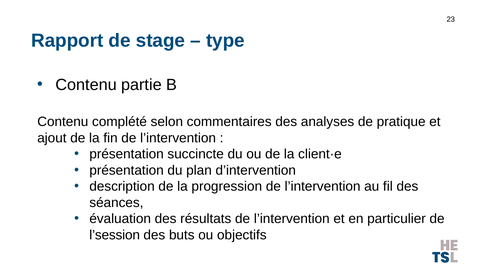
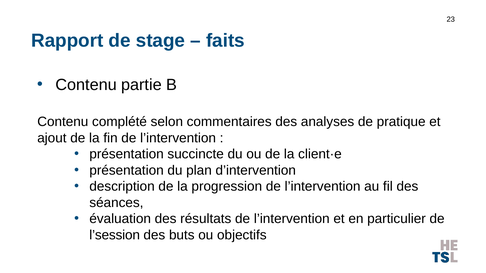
type: type -> faits (225, 41)
